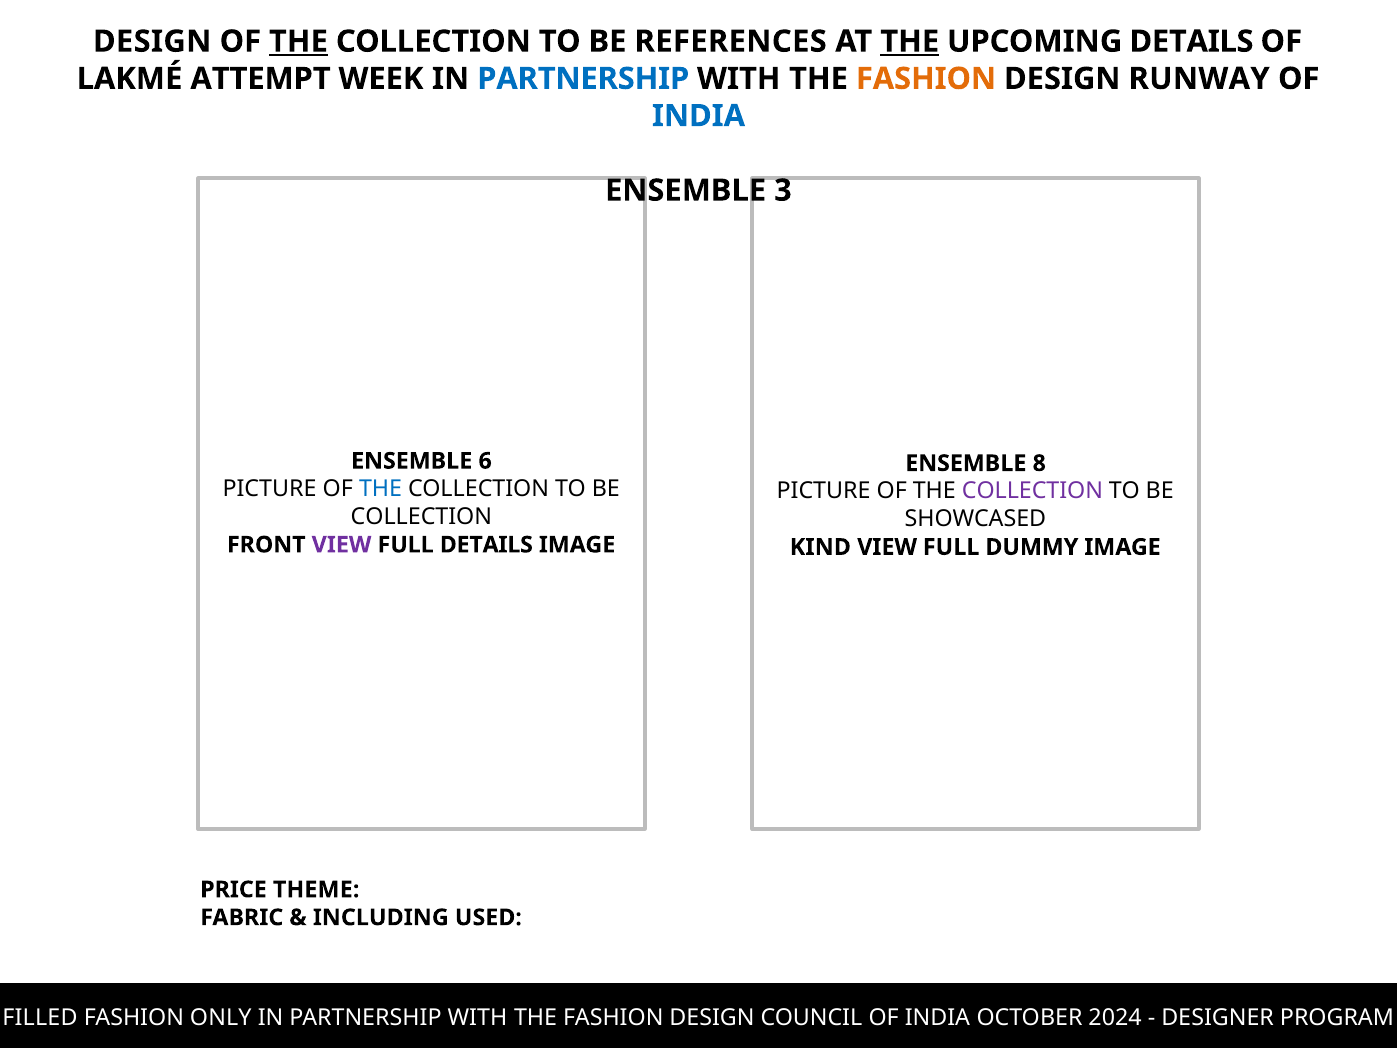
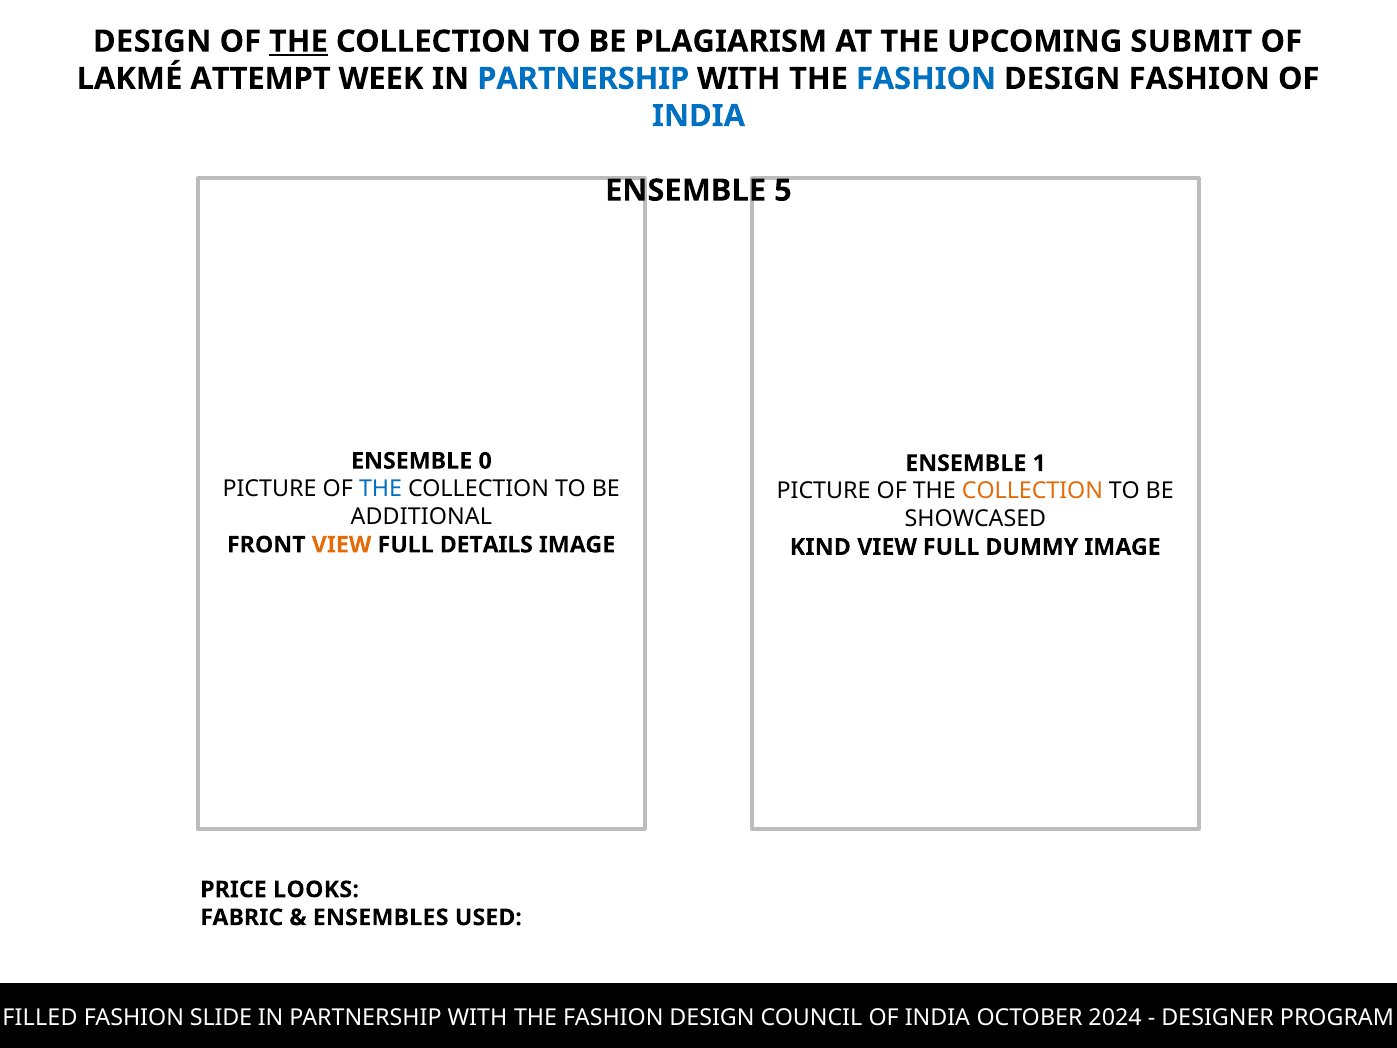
REFERENCES: REFERENCES -> PLAGIARISM (731, 41)
THE underline: present -> none (910, 41)
UPCOMING DETAILS: DETAILS -> SUBMIT (1191, 41)
FASHION colour: orange -> blue (926, 79)
DESIGN RUNWAY: RUNWAY -> FASHION (1199, 79)
3: 3 -> 5 (783, 190)
6: 6 -> 0 (485, 461)
8: 8 -> 1 (1039, 463)
COLLECTION colour: purple -> orange (1032, 491)
COLLECTION: COLLECTION -> ADDITIONAL (421, 517)
VIEW colour: purple -> orange (342, 545)
THEME: THEME -> LOOKS (316, 889)
INCLUDING: INCLUDING -> ENSEMBLES (381, 917)
ONLY: ONLY -> SLIDE (221, 1017)
